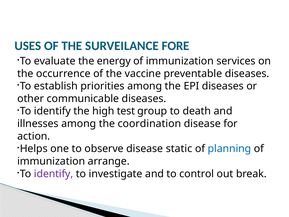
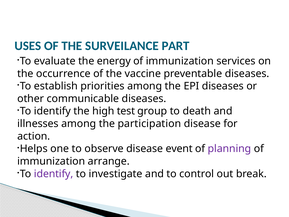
FORE: FORE -> PART (176, 46)
coordination: coordination -> participation (149, 124)
static: static -> event (179, 149)
planning colour: blue -> purple (229, 149)
